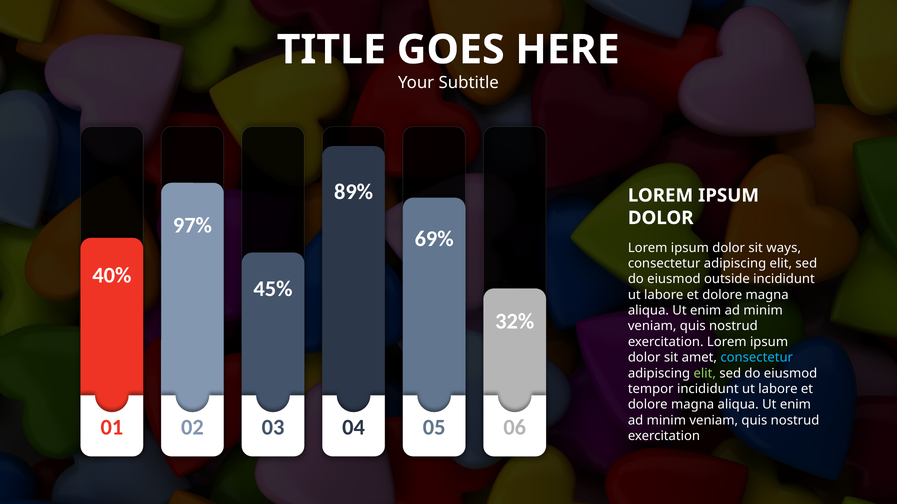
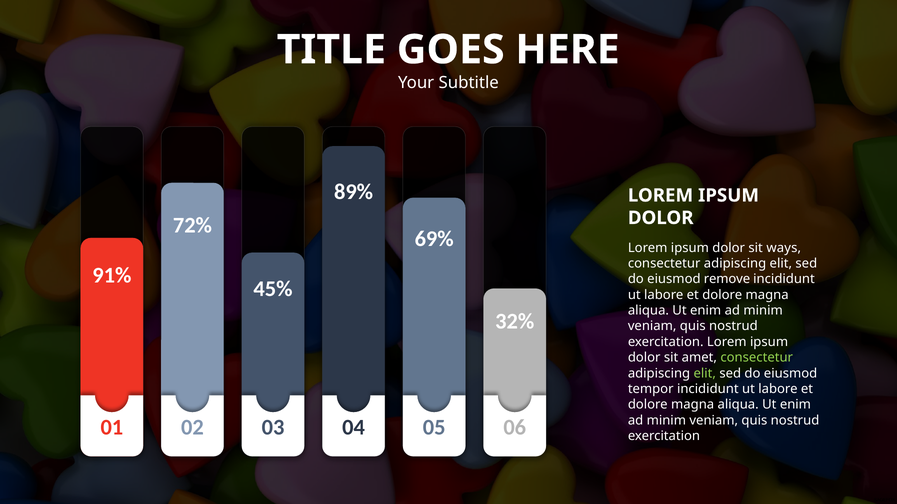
97%: 97% -> 72% (192, 225)
40%: 40% -> 91% (112, 276)
outside: outside -> remove (727, 279)
consectetur colour: light blue -> light green (757, 358)
